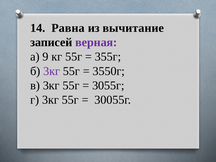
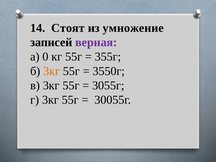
Равна: Равна -> Стоят (68, 28)
вычитание: вычитание -> умножение (133, 28)
9: 9 -> 0 (45, 57)
3кг colour: purple -> orange (52, 71)
